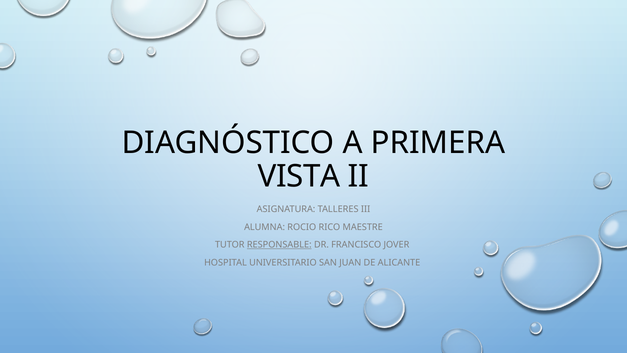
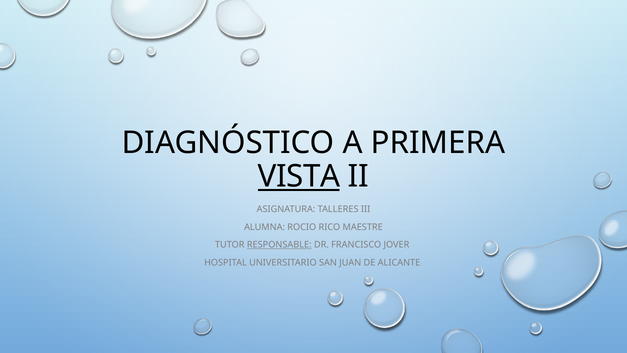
VISTA underline: none -> present (299, 176)
